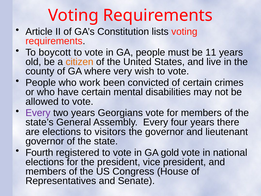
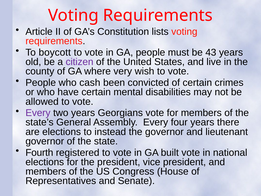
11: 11 -> 43 (211, 52)
citizen colour: orange -> purple (80, 62)
work: work -> cash (90, 83)
visitors: visitors -> instead (110, 132)
gold: gold -> built (170, 152)
